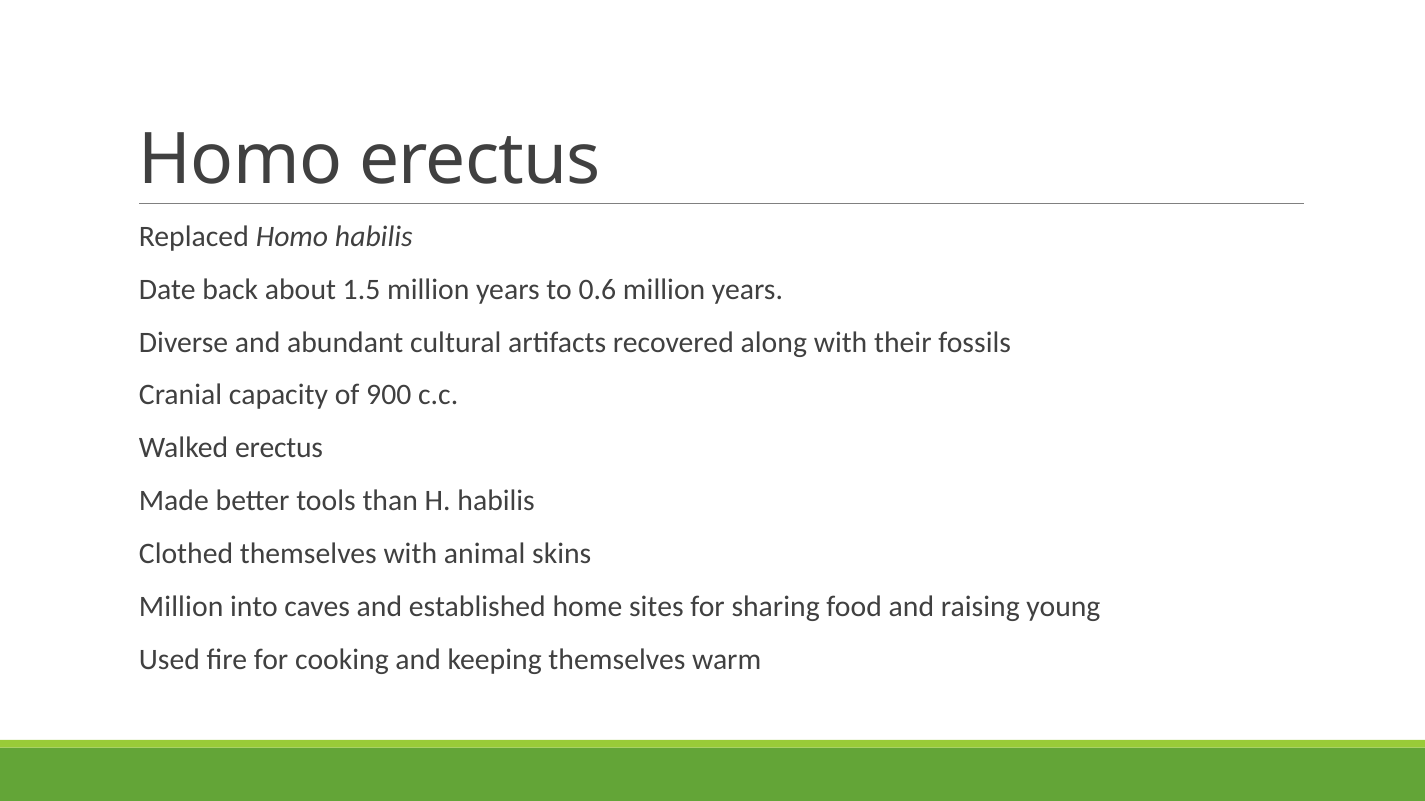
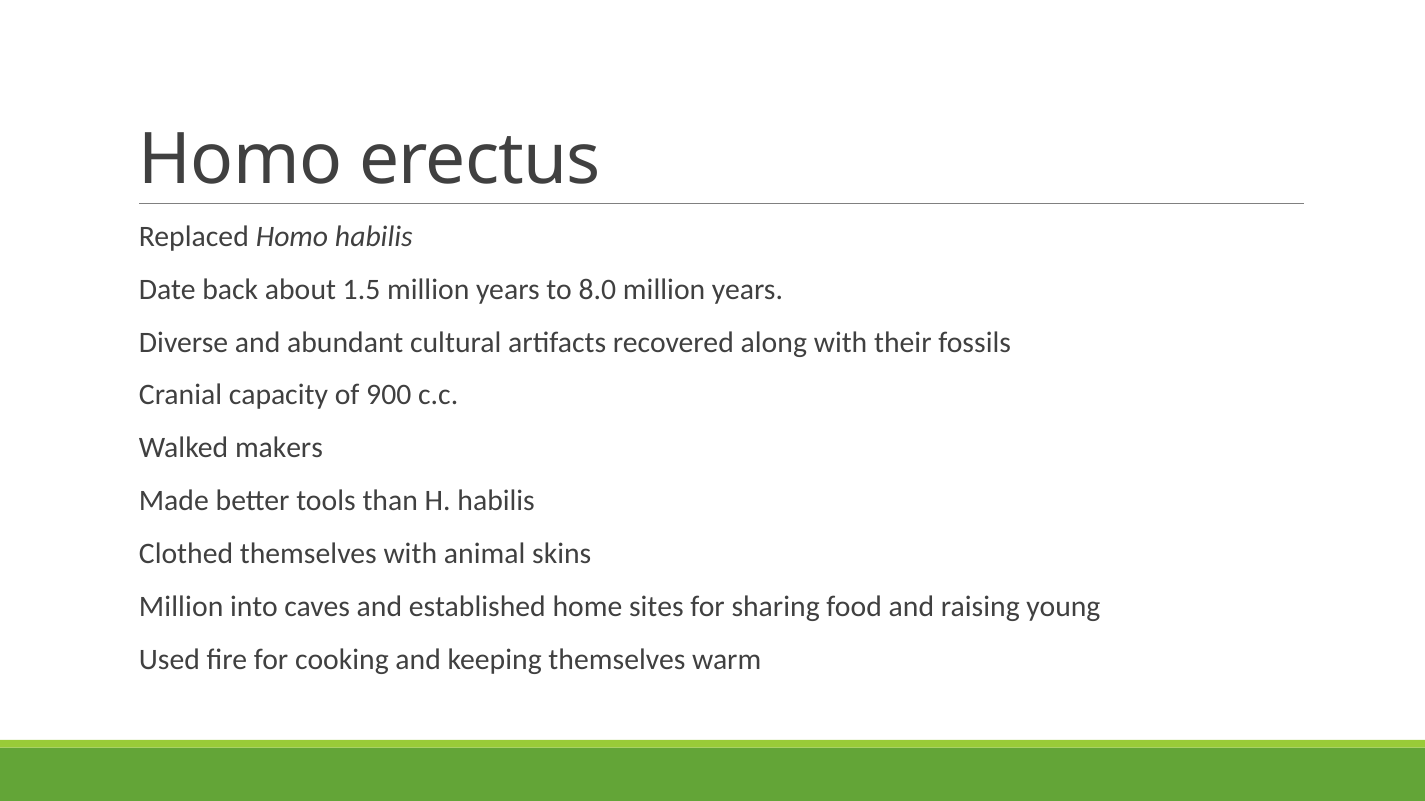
0.6: 0.6 -> 8.0 (597, 290)
Walked erectus: erectus -> makers (279, 448)
